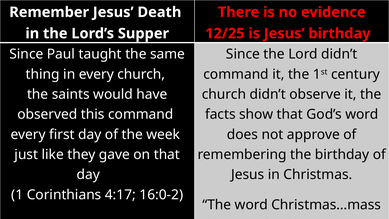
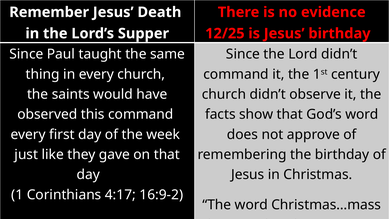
16:0-2: 16:0-2 -> 16:9-2 (161, 195)
